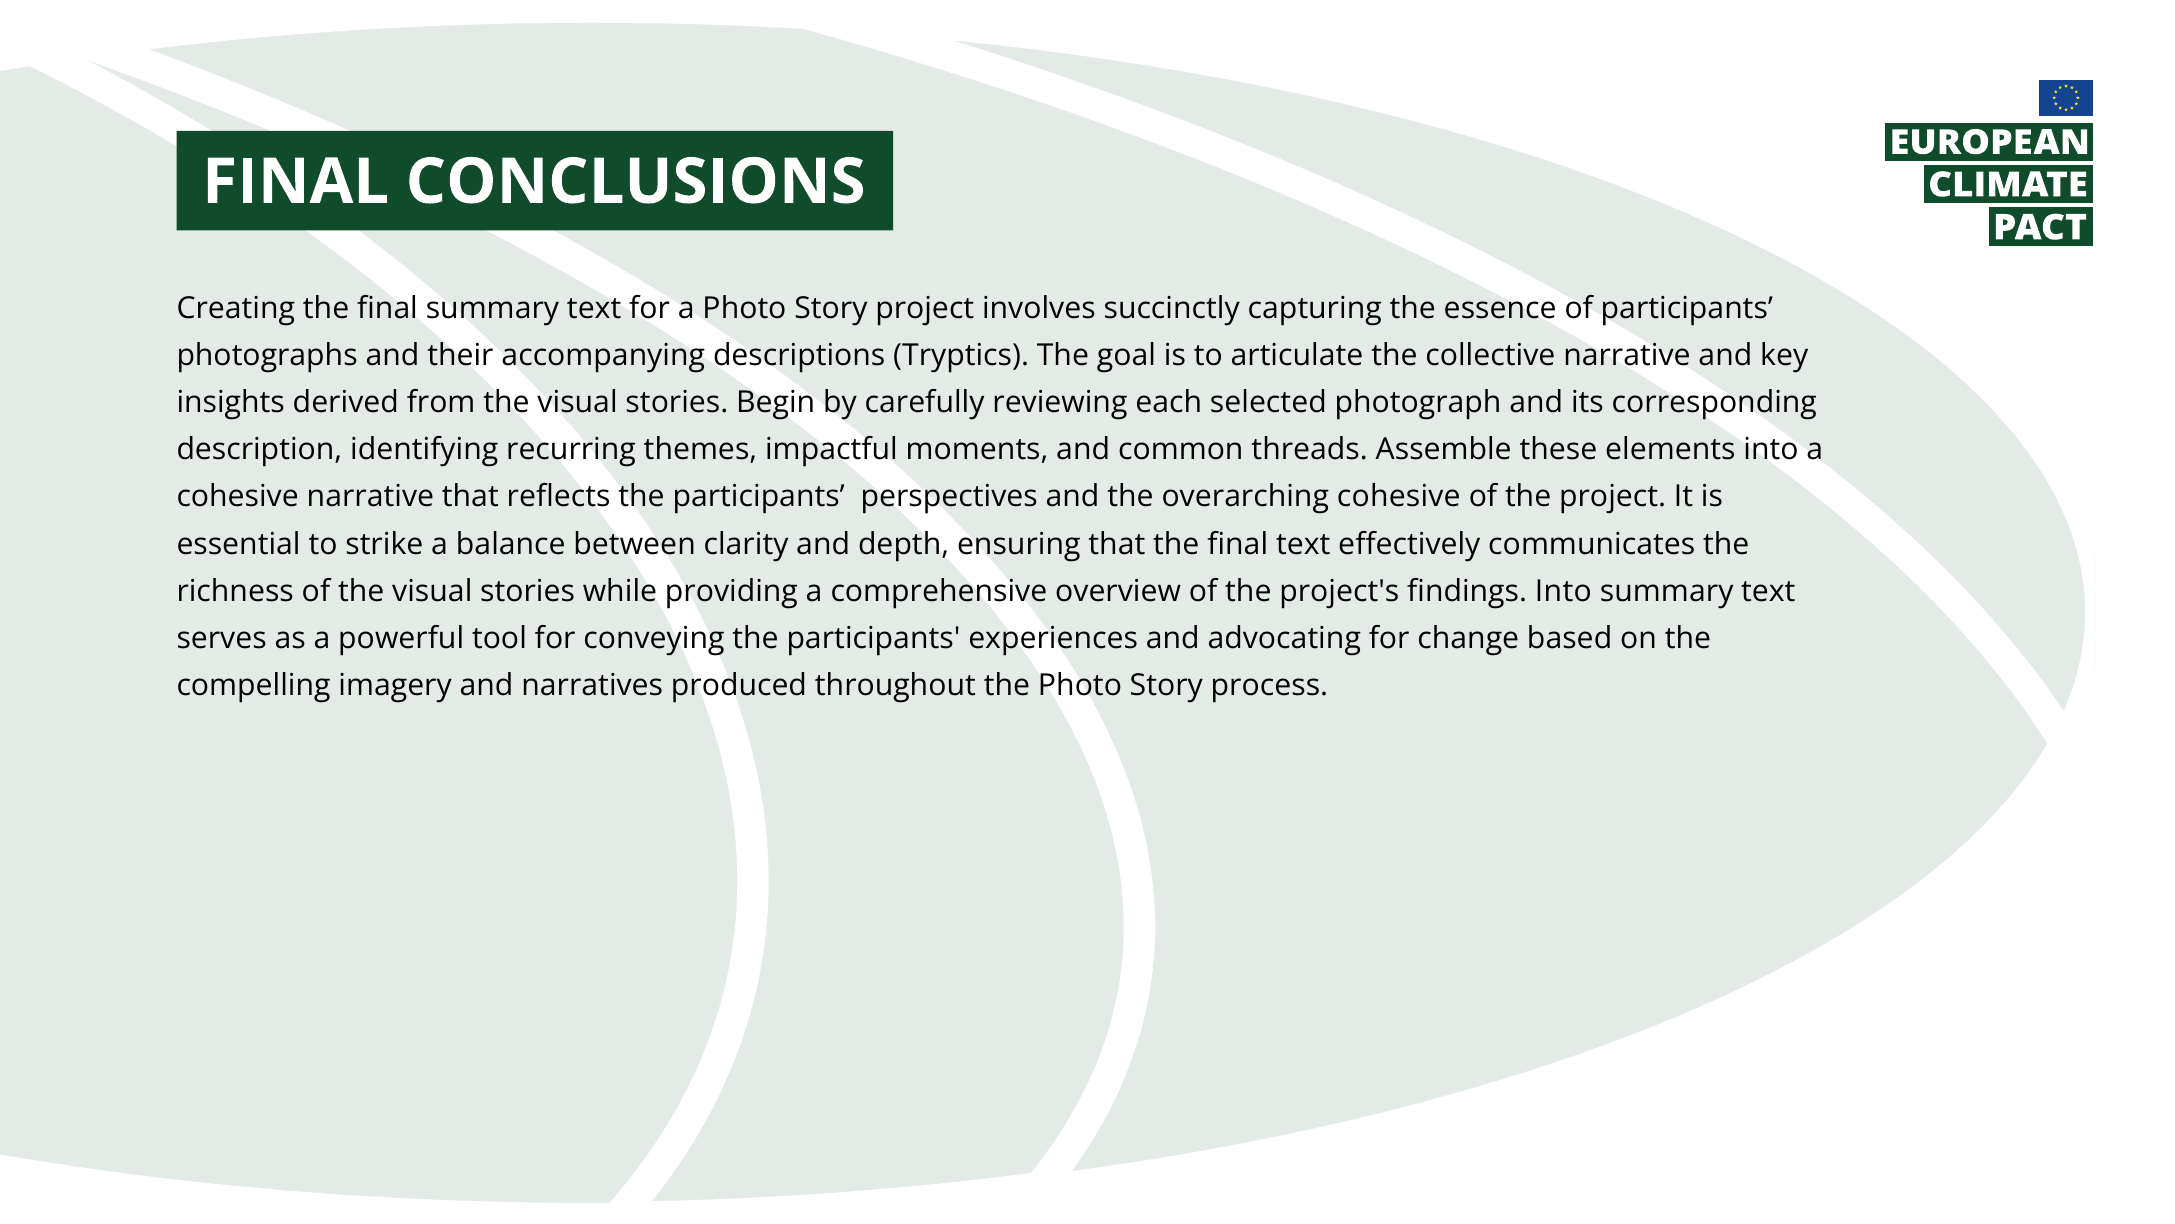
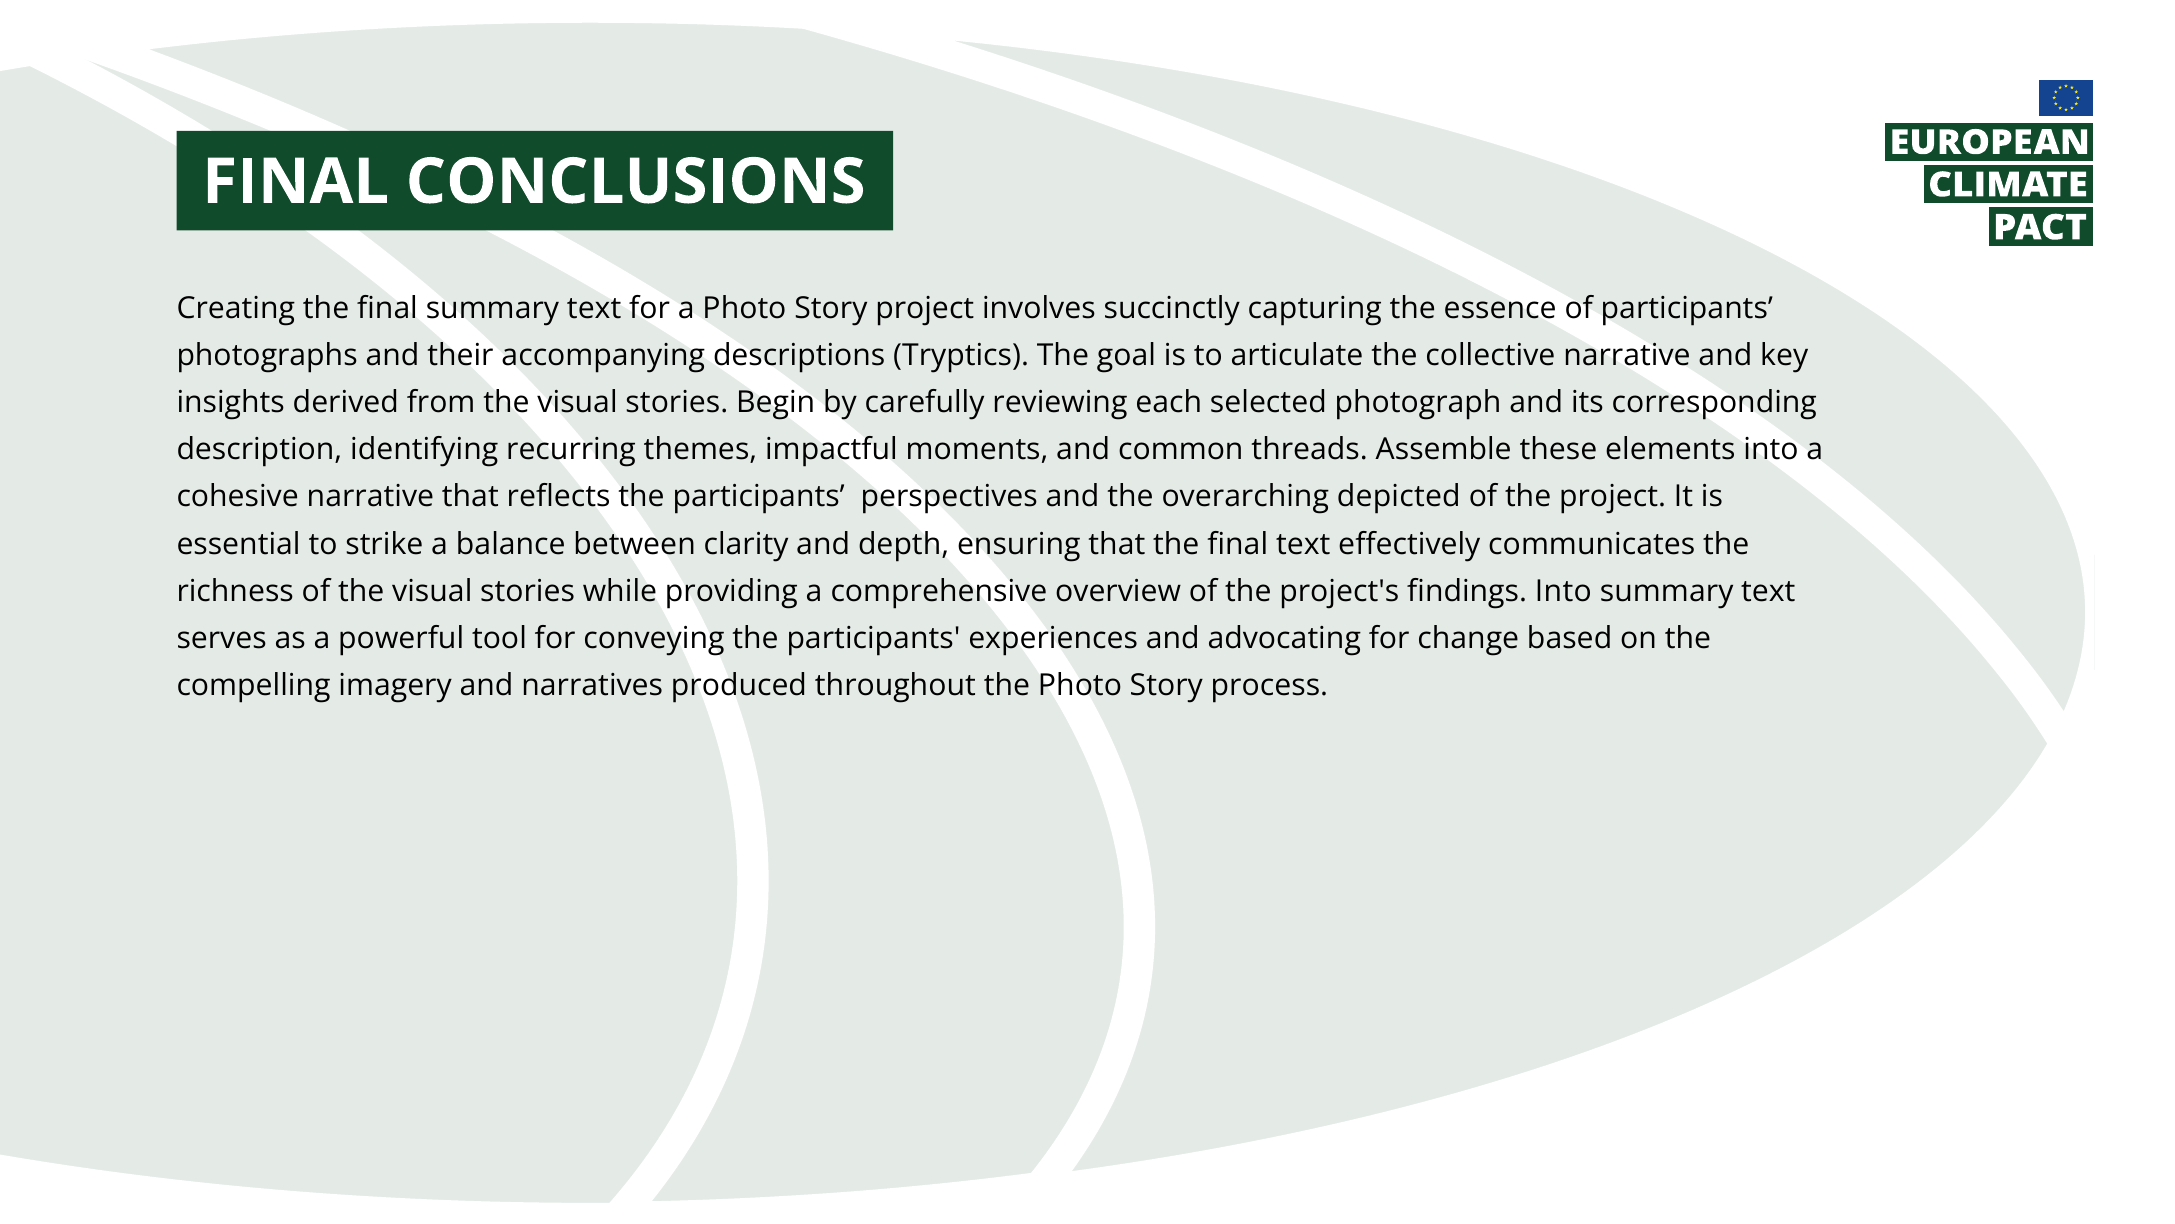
overarching cohesive: cohesive -> depicted (1399, 497)
